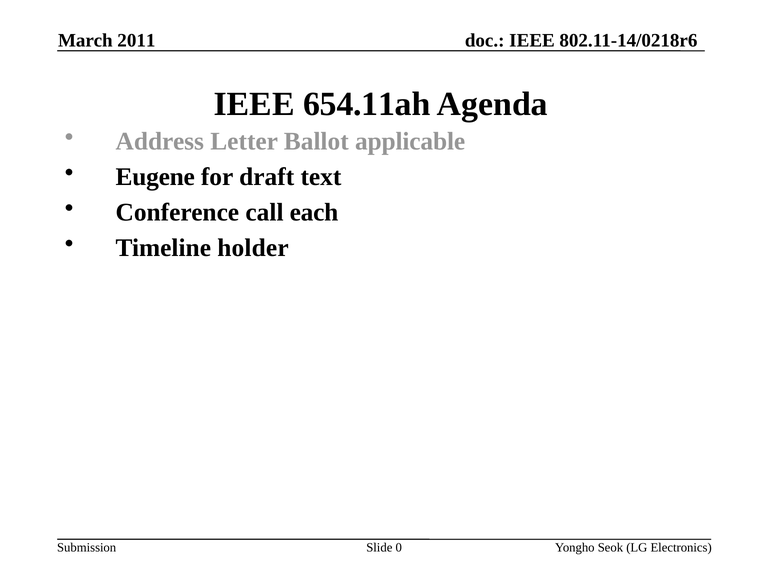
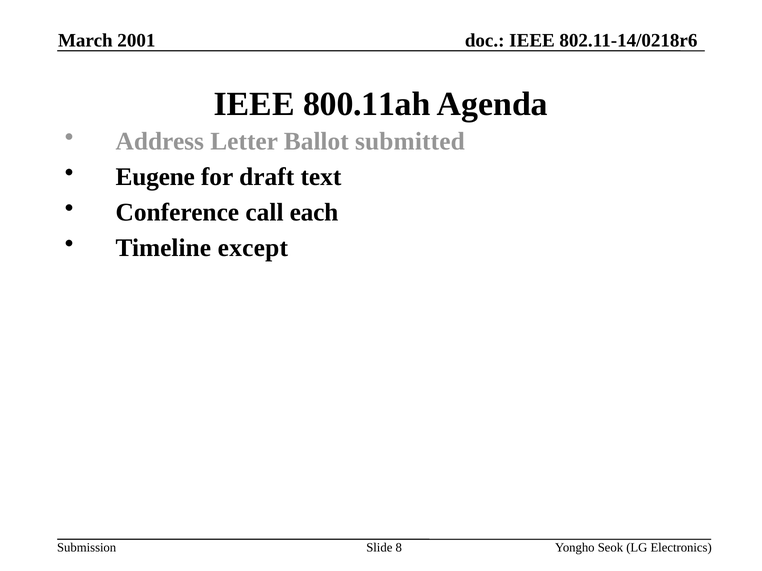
2011: 2011 -> 2001 (136, 41)
654.11ah: 654.11ah -> 800.11ah (367, 104)
applicable: applicable -> submitted (410, 142)
holder: holder -> except (253, 248)
0: 0 -> 8 (399, 548)
